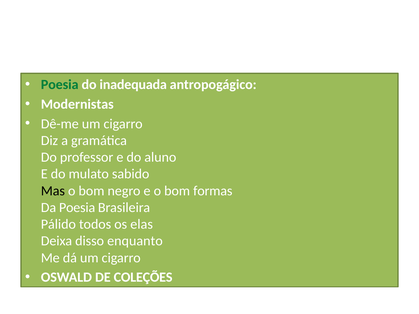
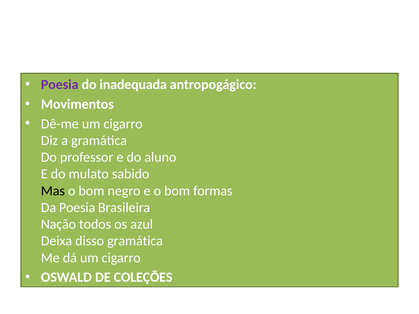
Poesia colour: green -> purple (60, 85)
Modernistas: Modernistas -> Movimentos (77, 104)
Pálido: Pálido -> Nação (58, 224)
elas: elas -> azul (142, 224)
disso enquanto: enquanto -> gramática (135, 241)
